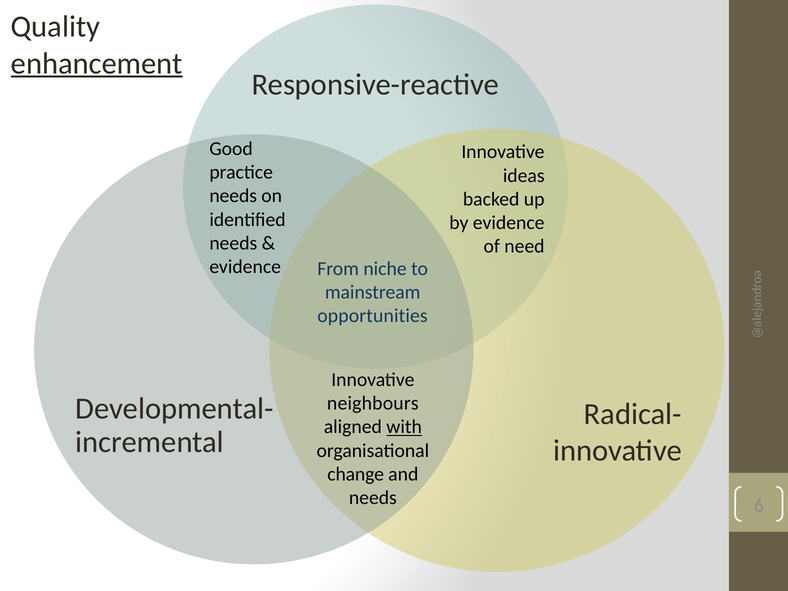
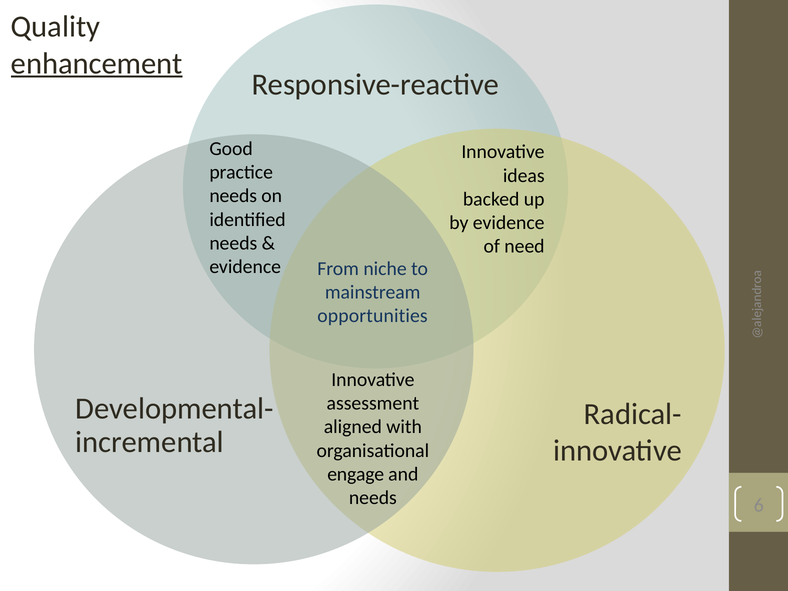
neighbours: neighbours -> assessment (373, 403)
with underline: present -> none (404, 427)
change: change -> engage (356, 474)
